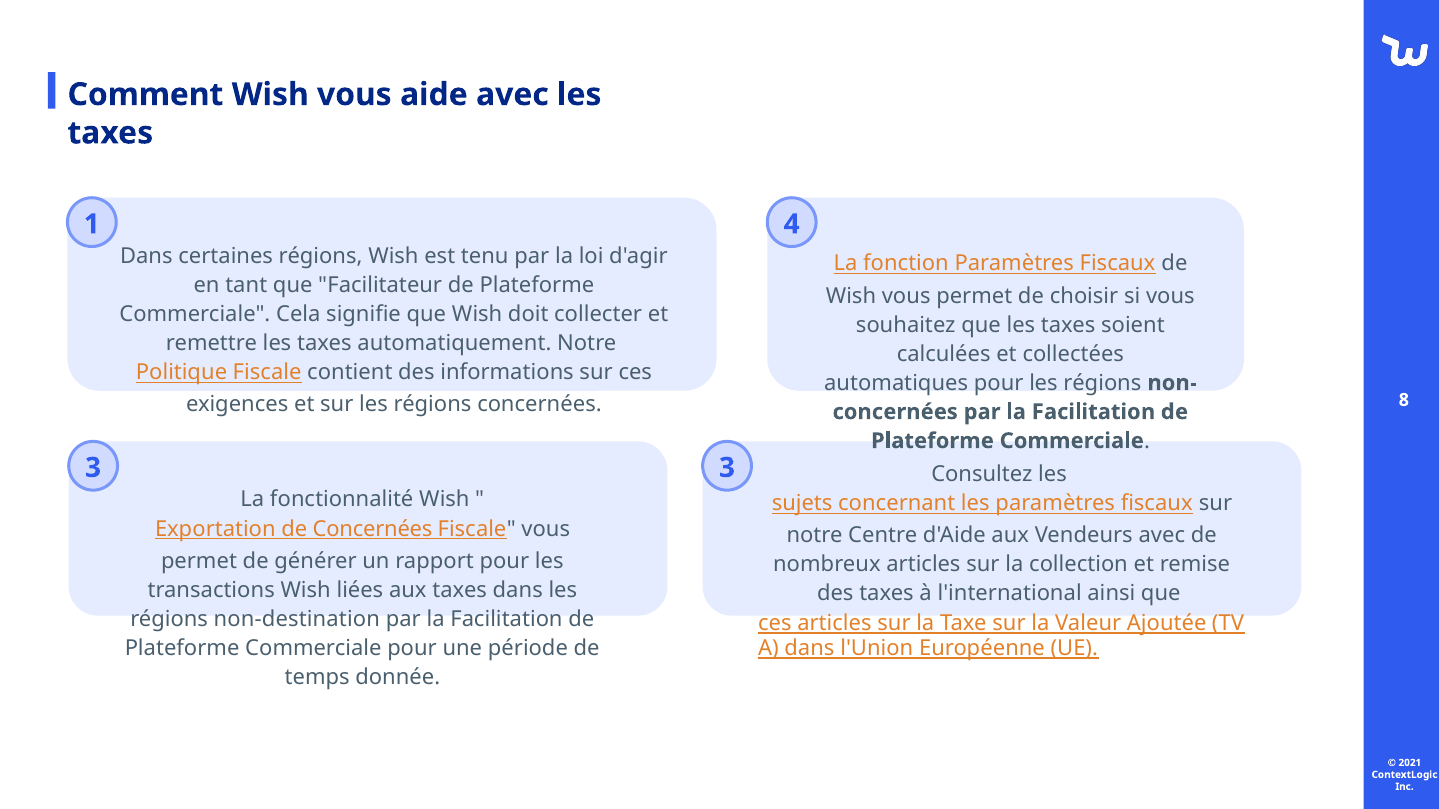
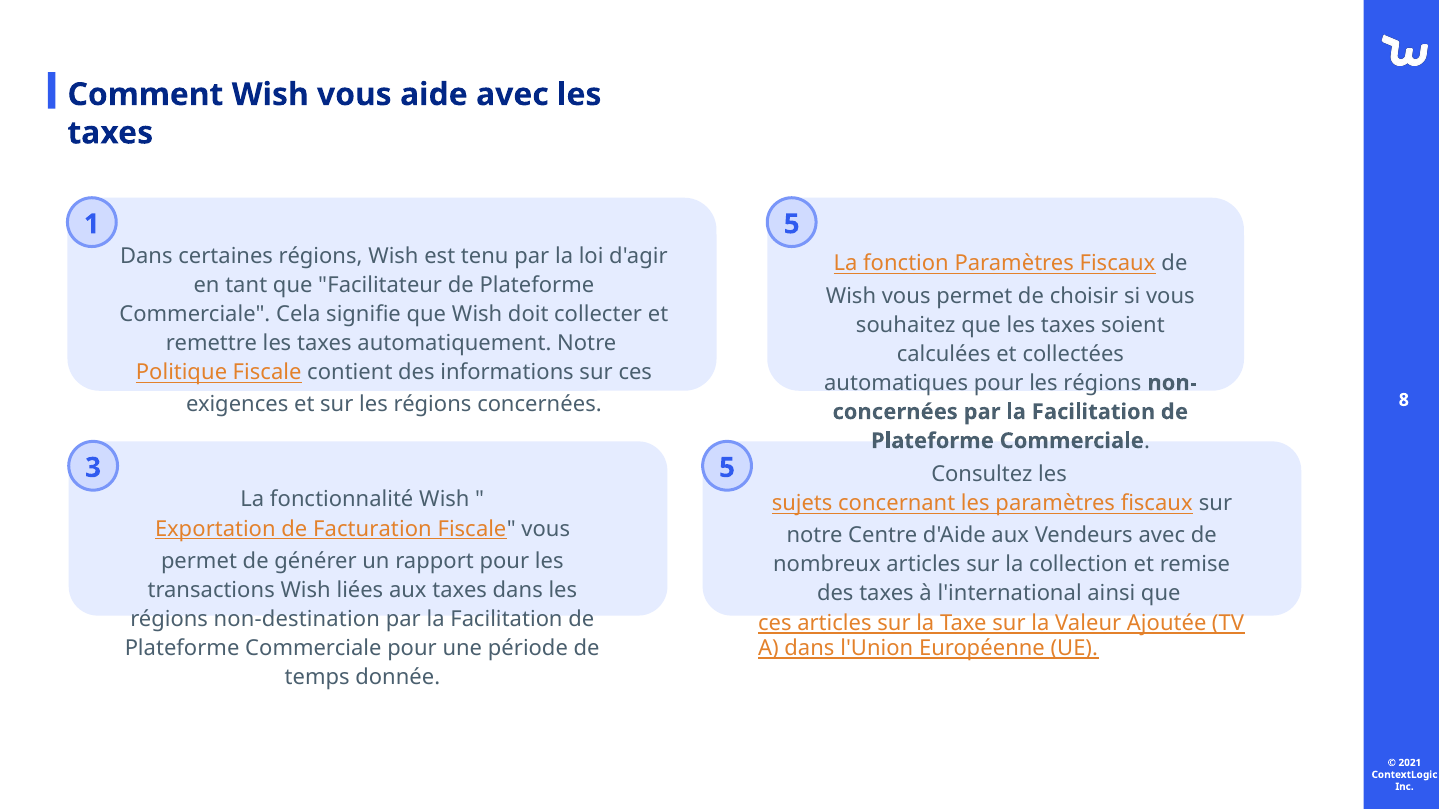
1 4: 4 -> 5 (792, 224)
3 3: 3 -> 5 (727, 468)
de Concernées: Concernées -> Facturation (372, 529)
